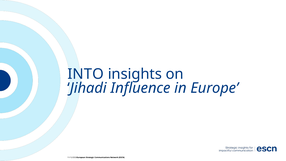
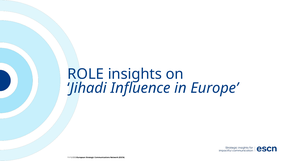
INTO: INTO -> ROLE (86, 74)
